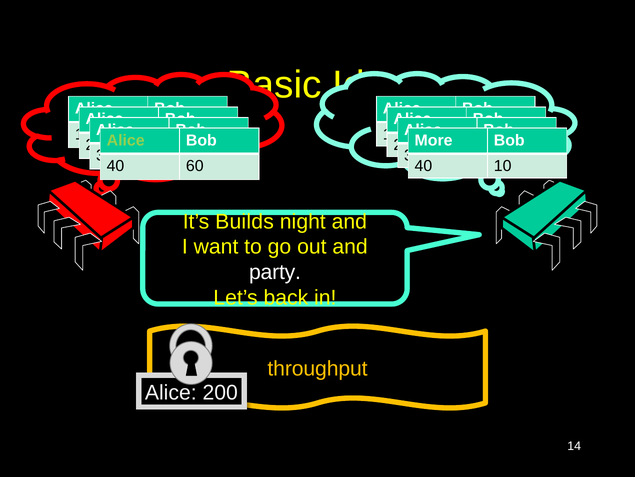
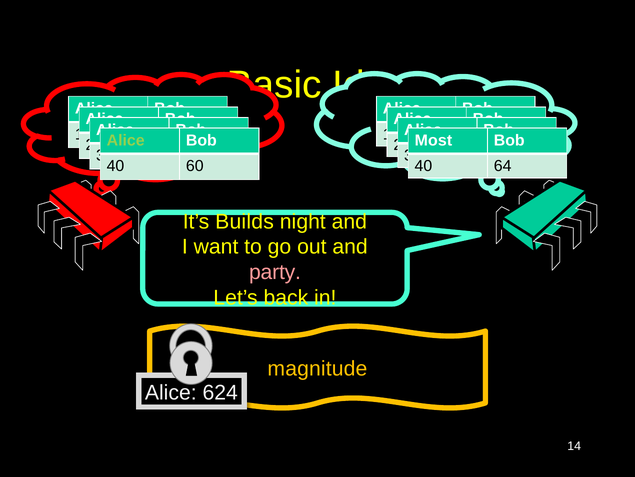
More: More -> Most (433, 140)
10: 10 -> 64 (503, 166)
party colour: white -> pink (275, 272)
throughput: throughput -> magnitude (317, 368)
200: 200 -> 624 (220, 392)
